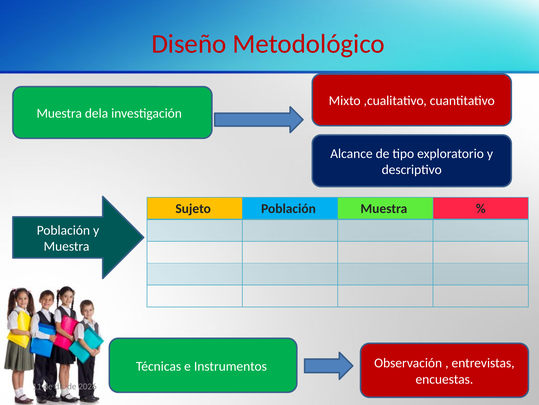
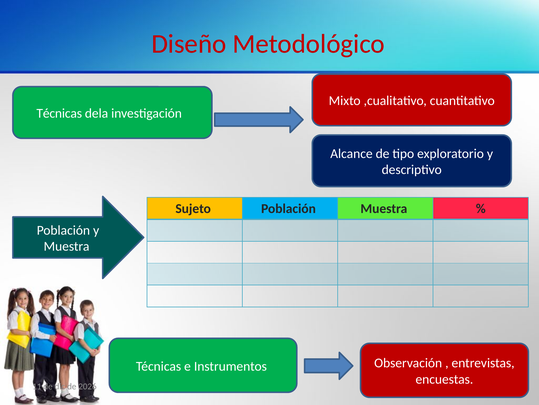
Muestra: Muestra -> Técnicas (59, 113)
